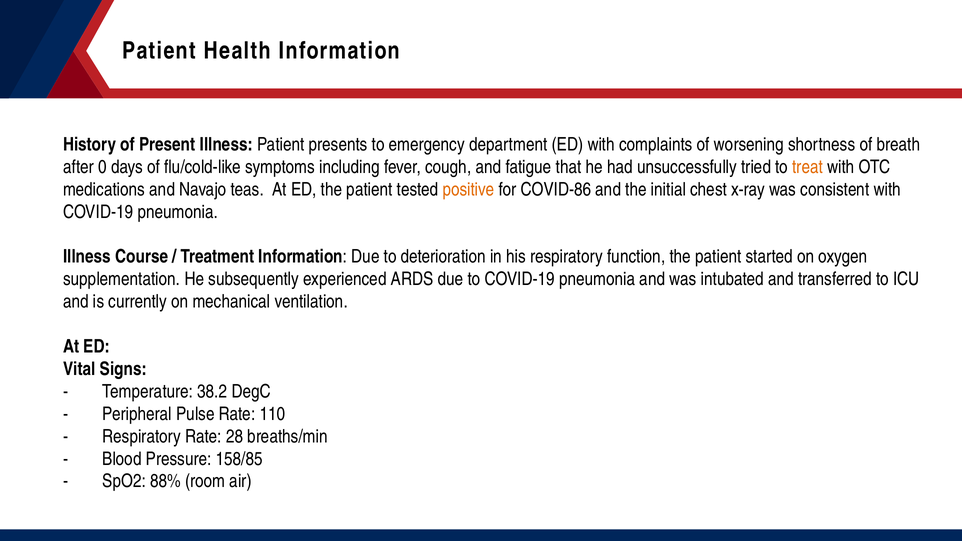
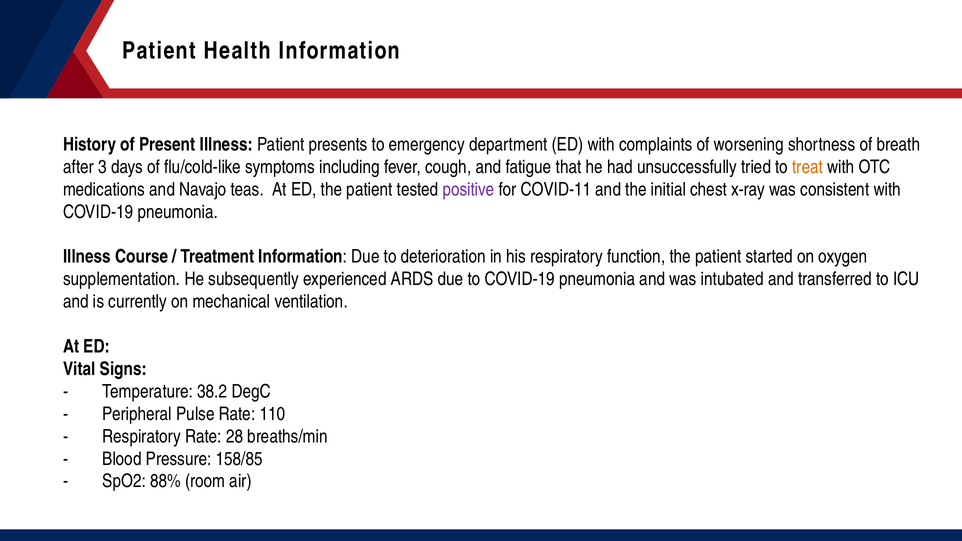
0: 0 -> 3 (103, 167)
positive colour: orange -> purple (469, 189)
COVID-86: COVID-86 -> COVID-11 (556, 189)
